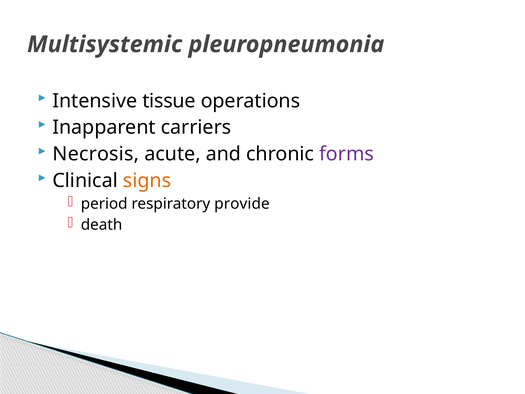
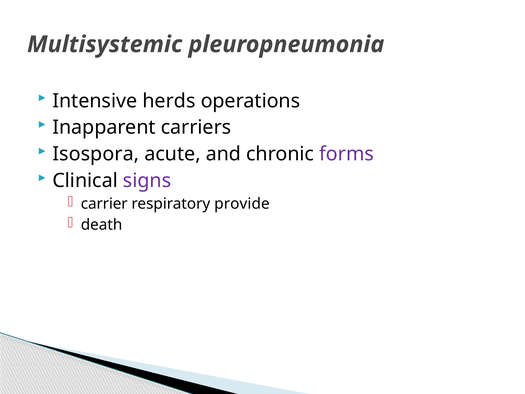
tissue: tissue -> herds (169, 101)
Necrosis: Necrosis -> Isospora (96, 154)
signs colour: orange -> purple (147, 180)
period: period -> carrier (104, 204)
